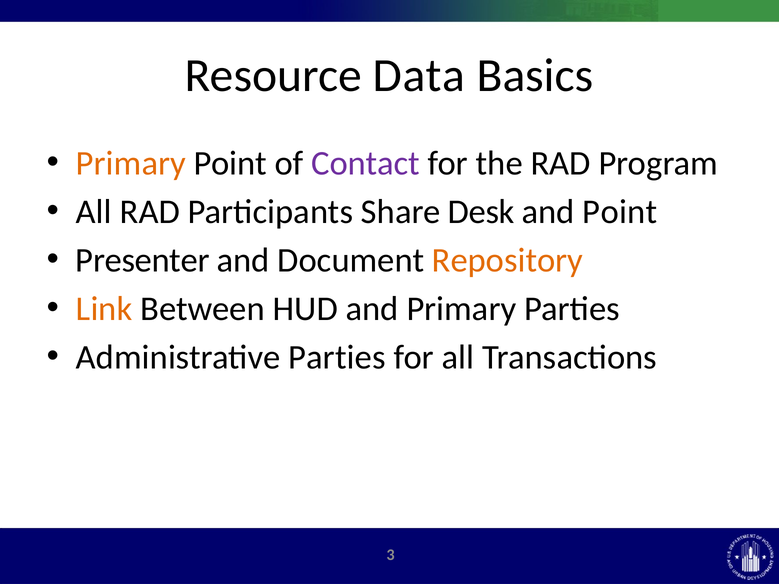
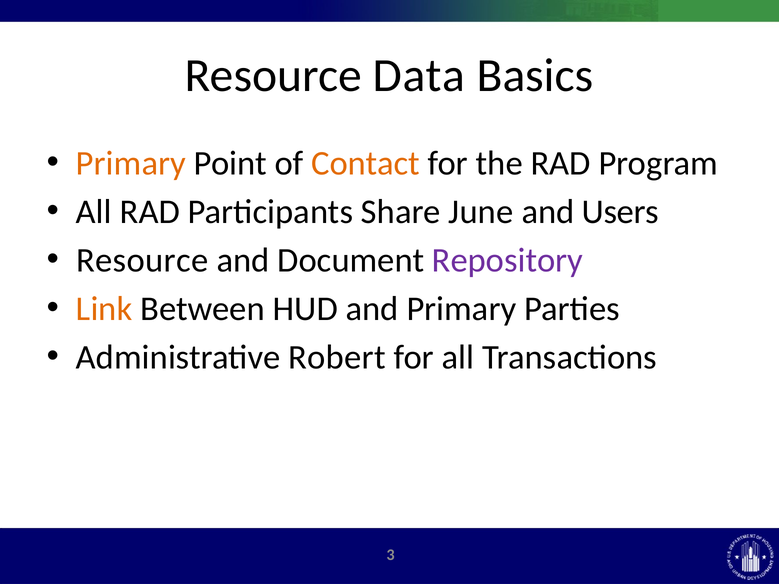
Contact colour: purple -> orange (366, 163)
Desk: Desk -> June (481, 212)
and Point: Point -> Users (620, 212)
Presenter: Presenter -> Resource (142, 260)
Repository colour: orange -> purple (507, 260)
Administrative Parties: Parties -> Robert (337, 357)
